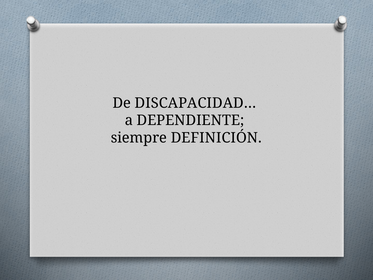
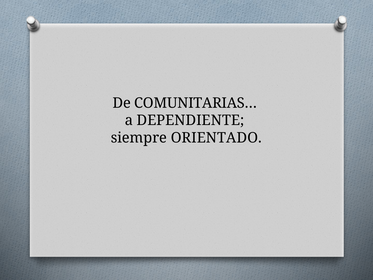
DISCAPACIDAD…: DISCAPACIDAD… -> COMUNITARIAS… (196, 103)
DEFINICIÓN: DEFINICIÓN -> ORIENTADO (216, 138)
